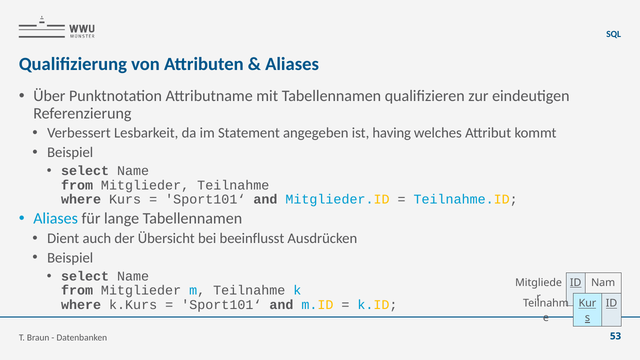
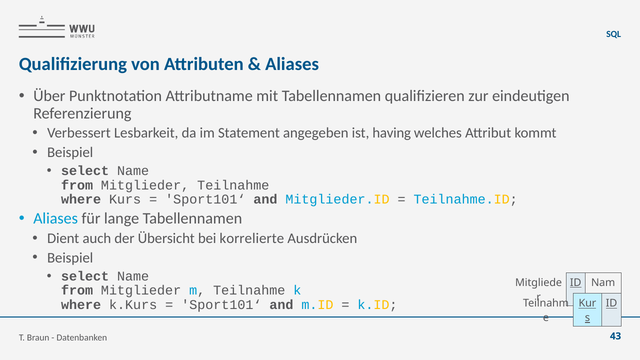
beeinflusst: beeinflusst -> korrelierte (252, 239)
53: 53 -> 43 (616, 336)
